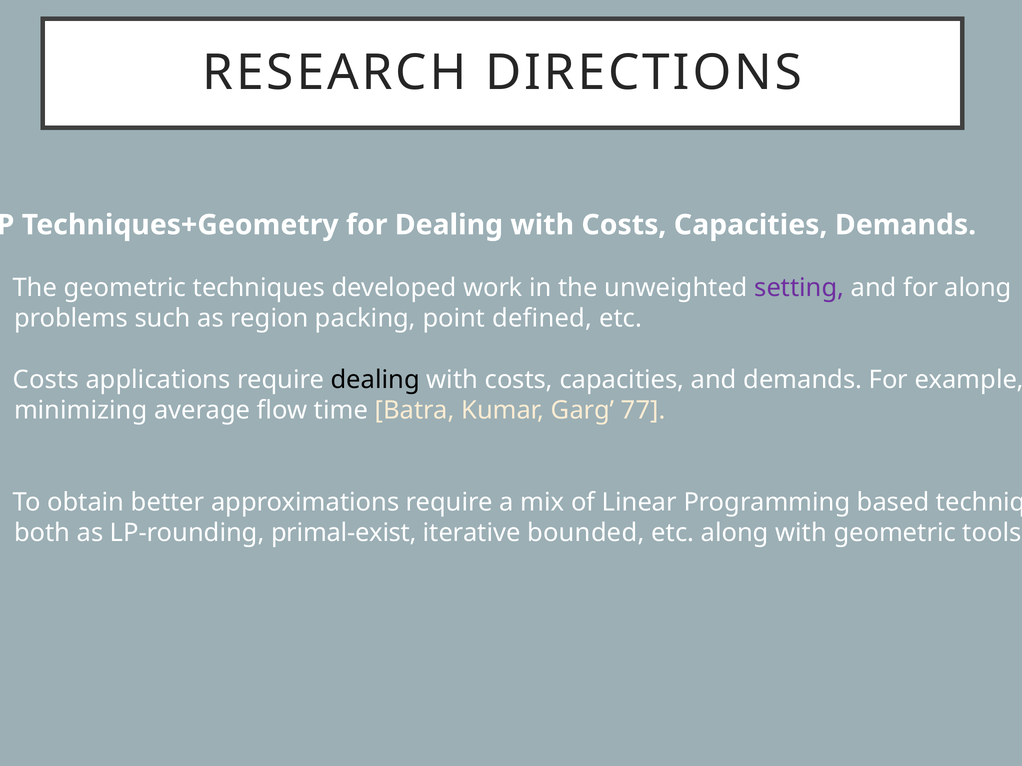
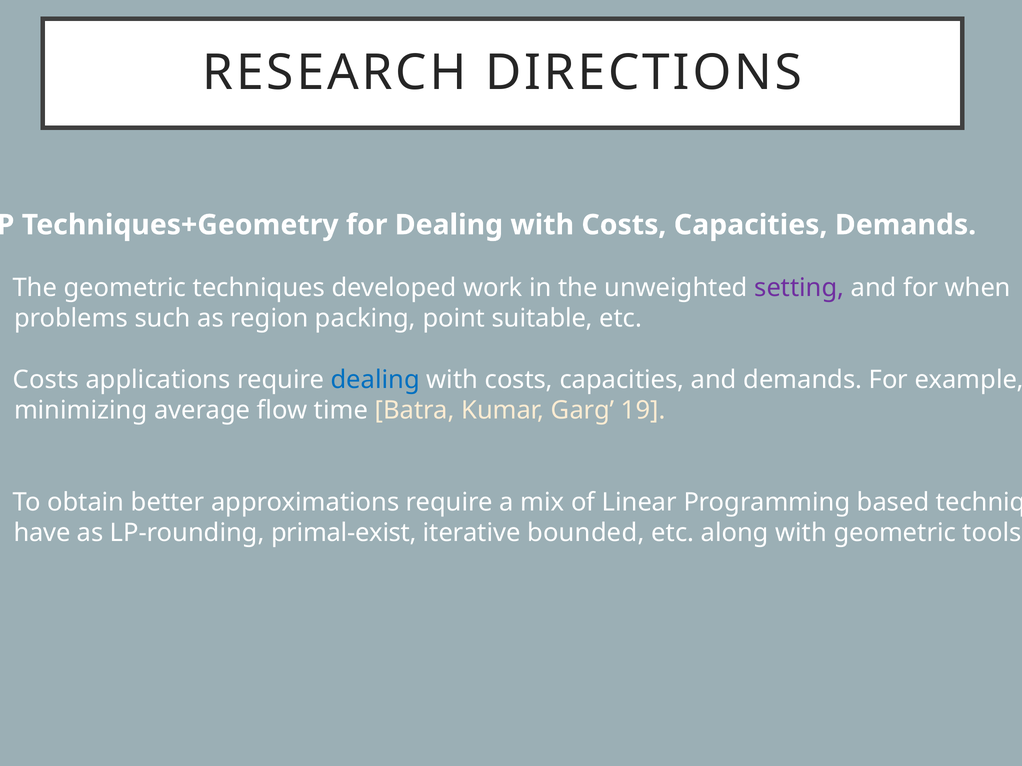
for along: along -> when (978, 288)
defined: defined -> suitable (542, 319)
dealing colour: black -> blue (375, 380)
77: 77 -> 19 (643, 411)
both: both -> have (42, 533)
